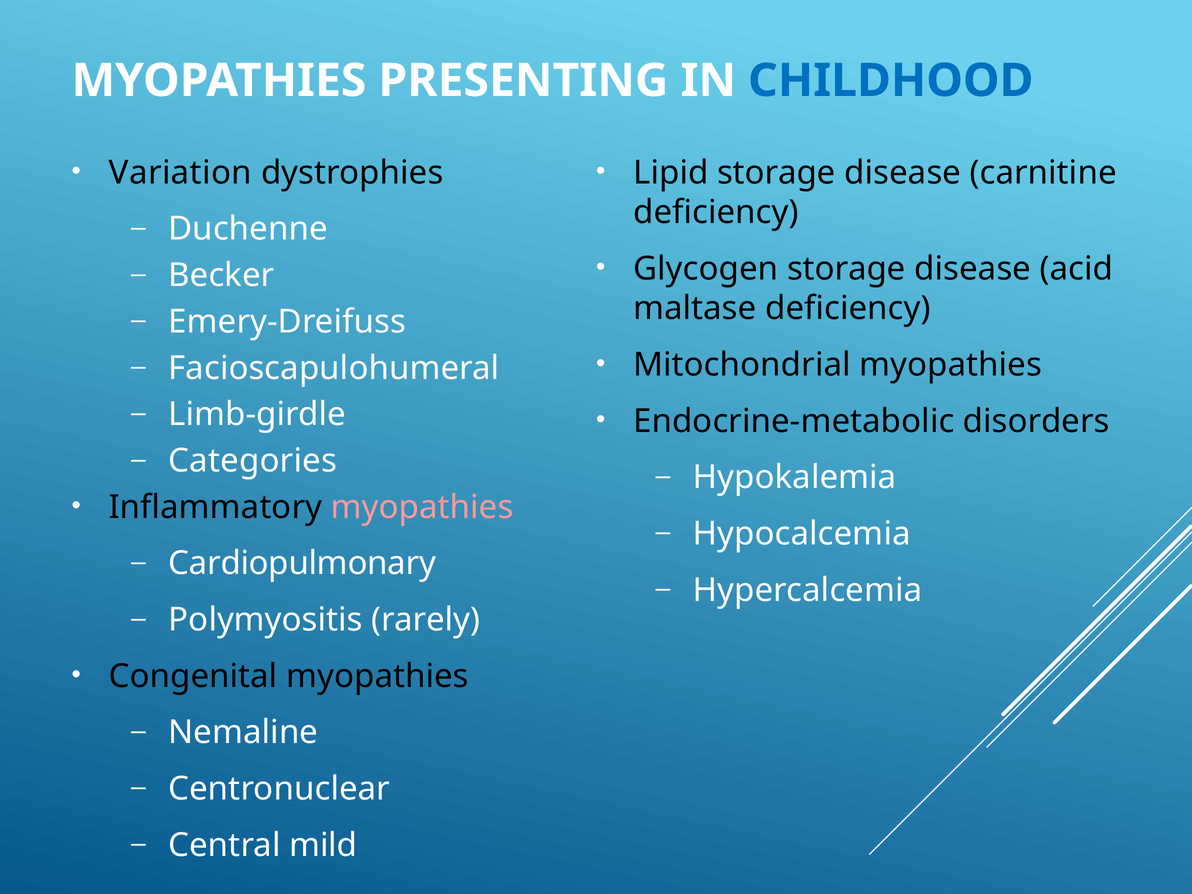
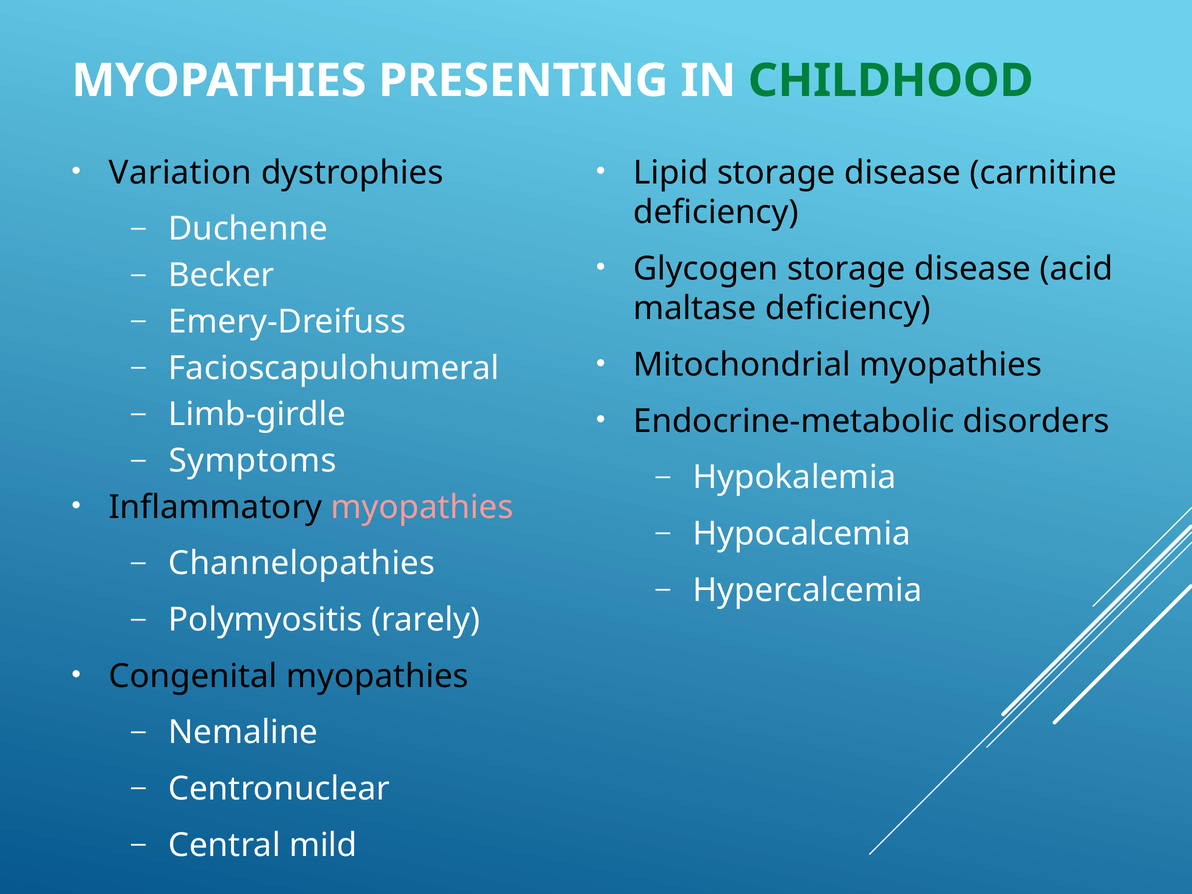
CHILDHOOD colour: blue -> green (891, 81)
Categories: Categories -> Symptoms (253, 461)
Cardiopulmonary: Cardiopulmonary -> Channelopathies (302, 564)
